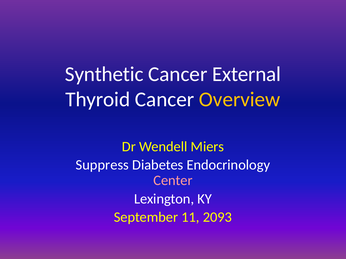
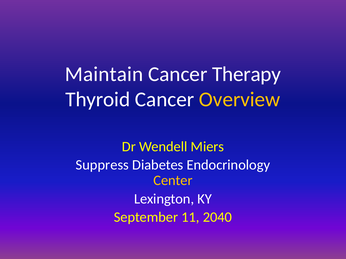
Synthetic: Synthetic -> Maintain (104, 74)
External: External -> Therapy (247, 74)
Center colour: pink -> yellow (173, 181)
2093: 2093 -> 2040 (217, 217)
